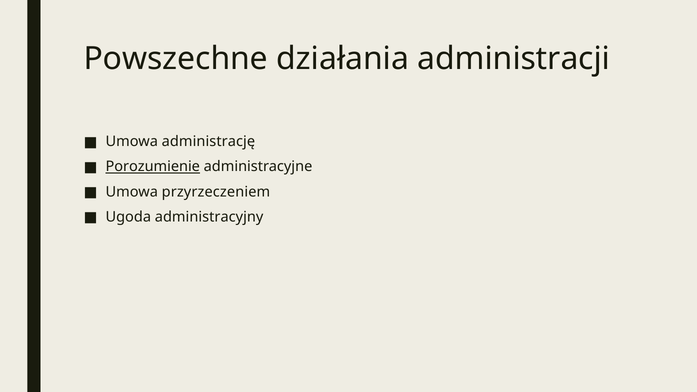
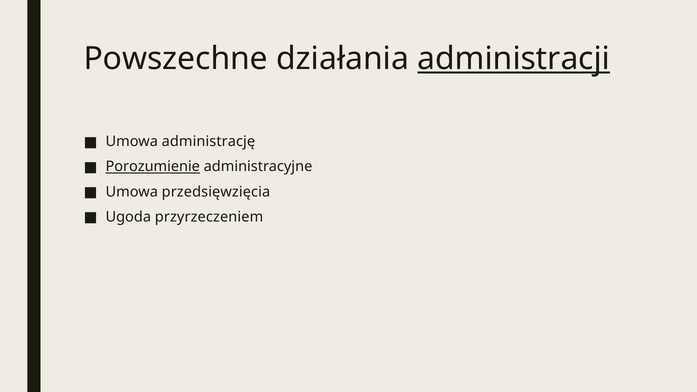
administracji underline: none -> present (514, 59)
przyrzeczeniem: przyrzeczeniem -> przedsięwzięcia (216, 192)
administracyjny: administracyjny -> przyrzeczeniem (209, 217)
